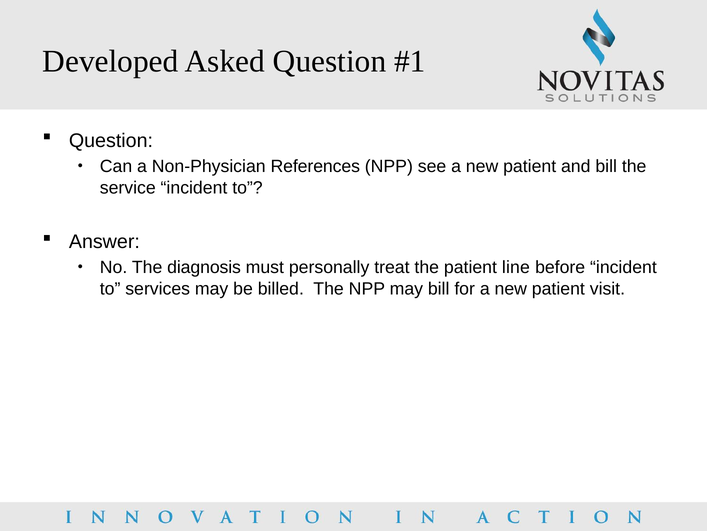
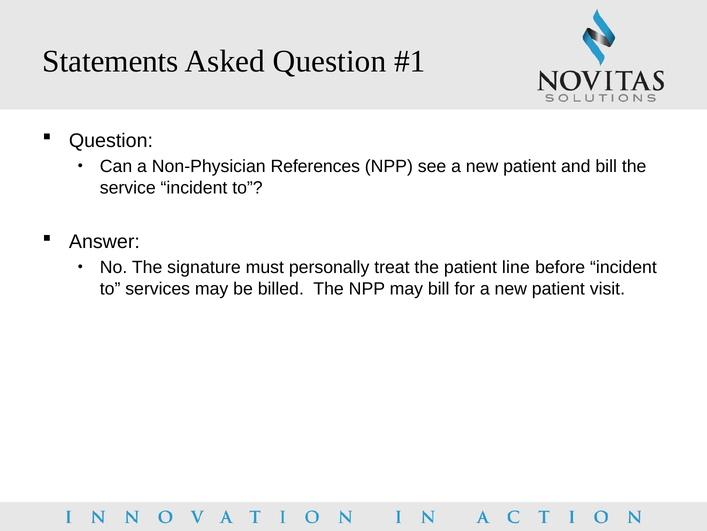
Developed: Developed -> Statements (111, 61)
diagnosis: diagnosis -> signature (204, 267)
